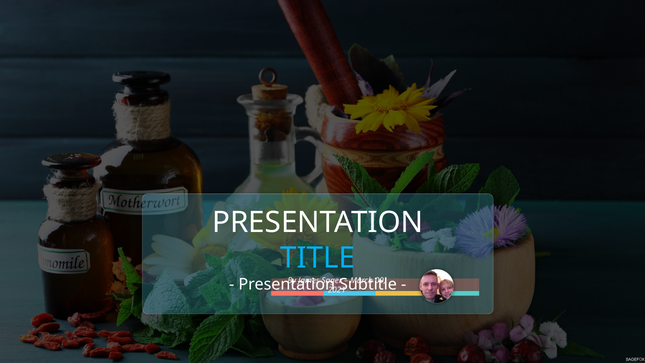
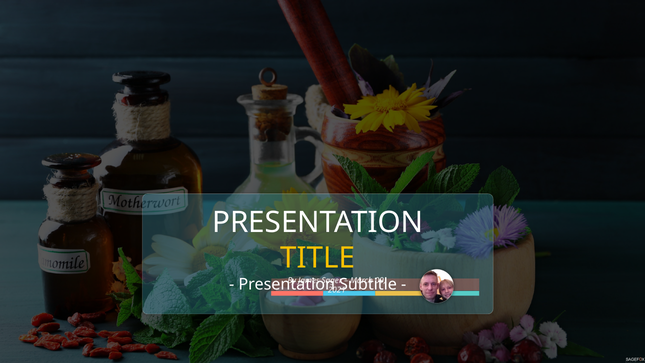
TITLE colour: light blue -> yellow (318, 258)
